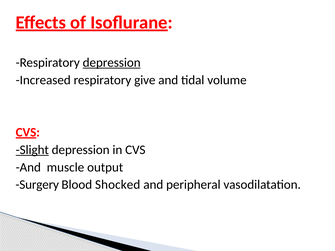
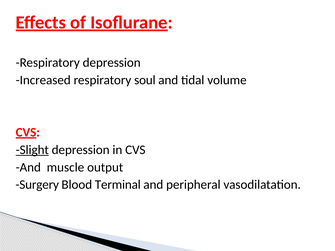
depression underline: present -> none (112, 63)
give: give -> soul (145, 80)
Shocked: Shocked -> Terminal (118, 185)
